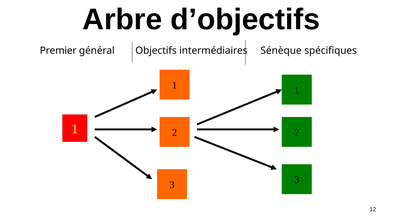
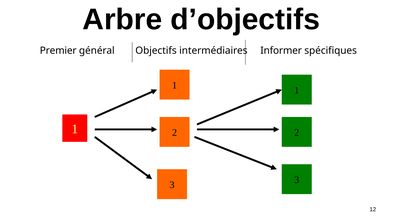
Sénèque: Sénèque -> Informer (281, 51)
